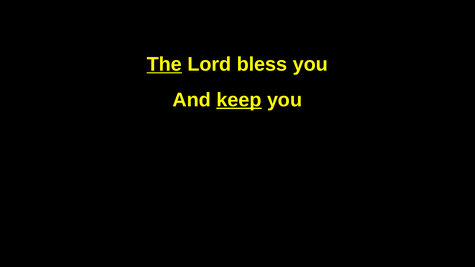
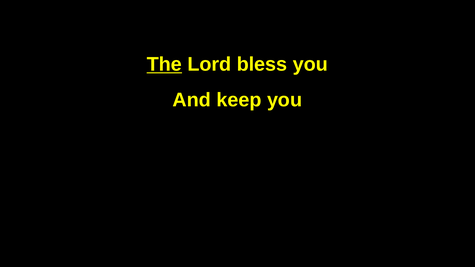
keep underline: present -> none (239, 100)
